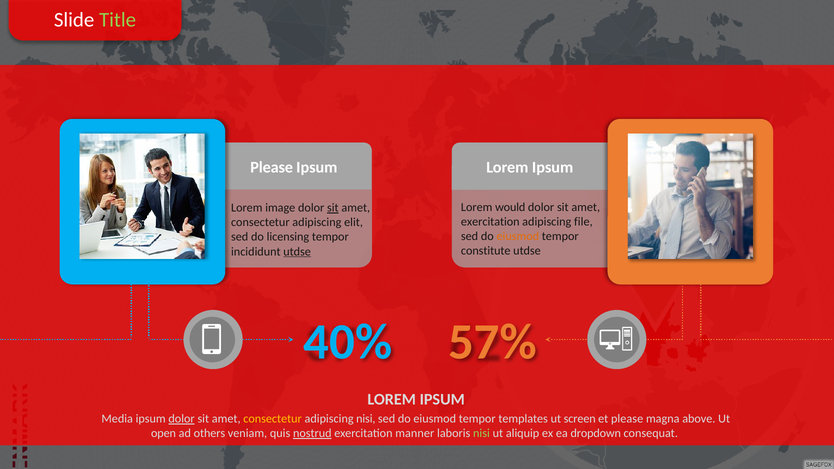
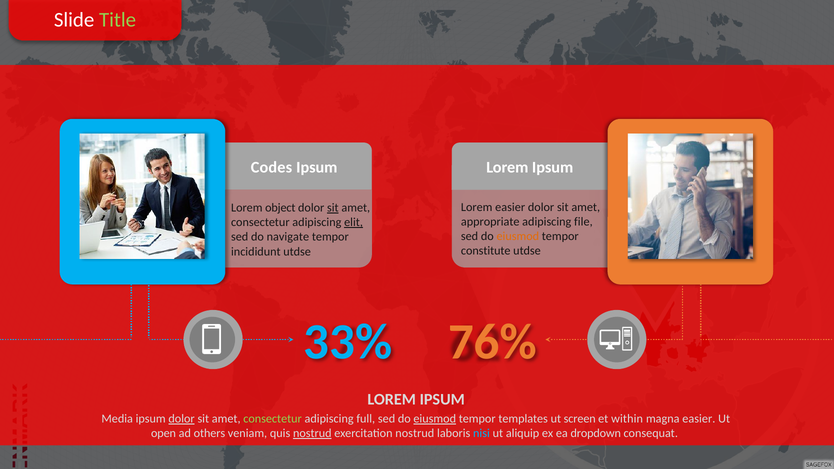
Please: Please -> Codes (272, 167)
Lorem would: would -> easier (510, 207)
image: image -> object (280, 208)
exercitation: exercitation -> appropriate (490, 222)
elit underline: none -> present (354, 222)
licensing: licensing -> navigate (288, 237)
utdse underline: present -> none (297, 252)
40%: 40% -> 33% (348, 342)
57%: 57% -> 76% (492, 342)
consectetur colour: yellow -> light green (273, 419)
adipiscing nisi: nisi -> full (366, 419)
eiusmod underline: none -> present (435, 419)
et please: please -> within (627, 419)
magna above: above -> easier (699, 419)
exercitation manner: manner -> nostrud (415, 433)
nisi colour: light green -> light blue (481, 433)
